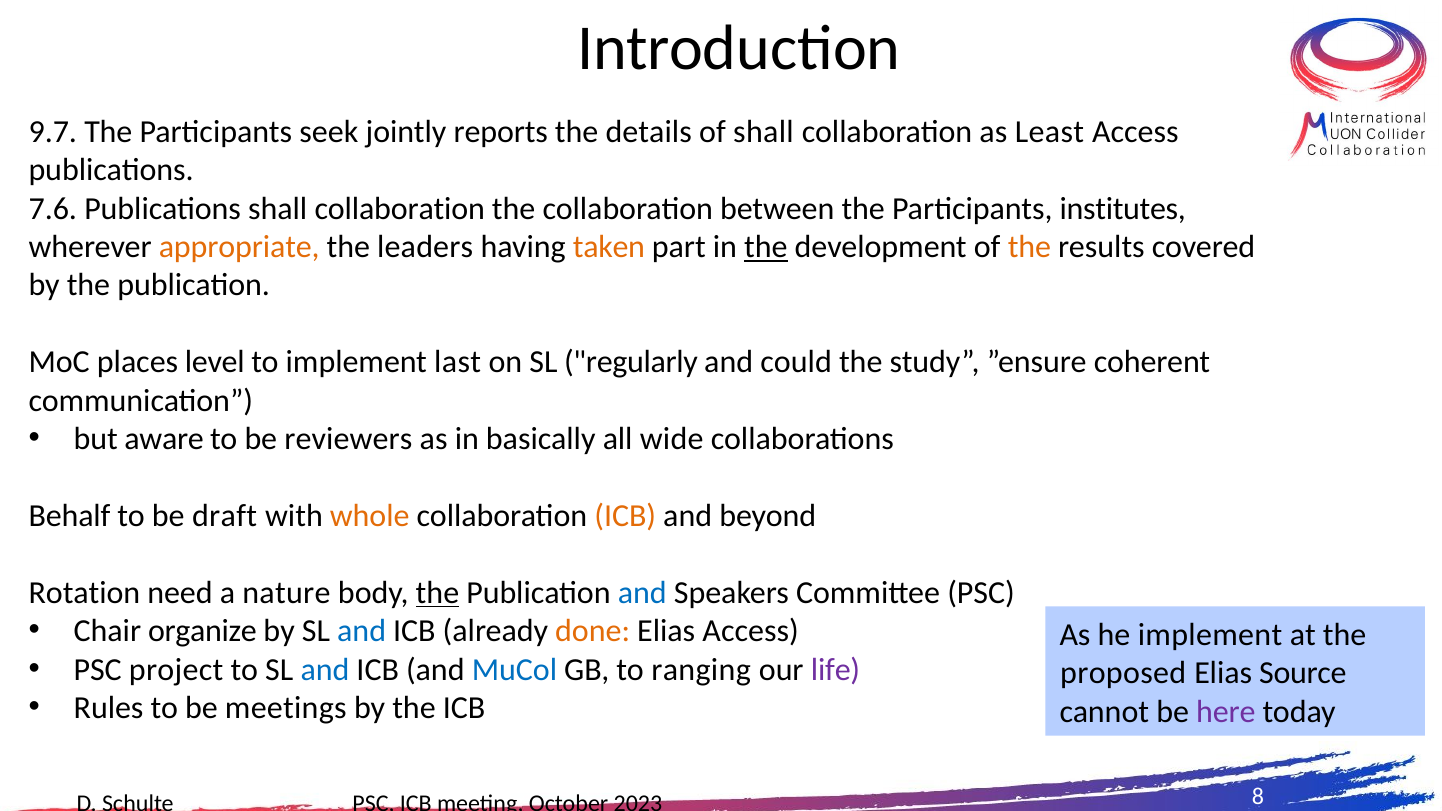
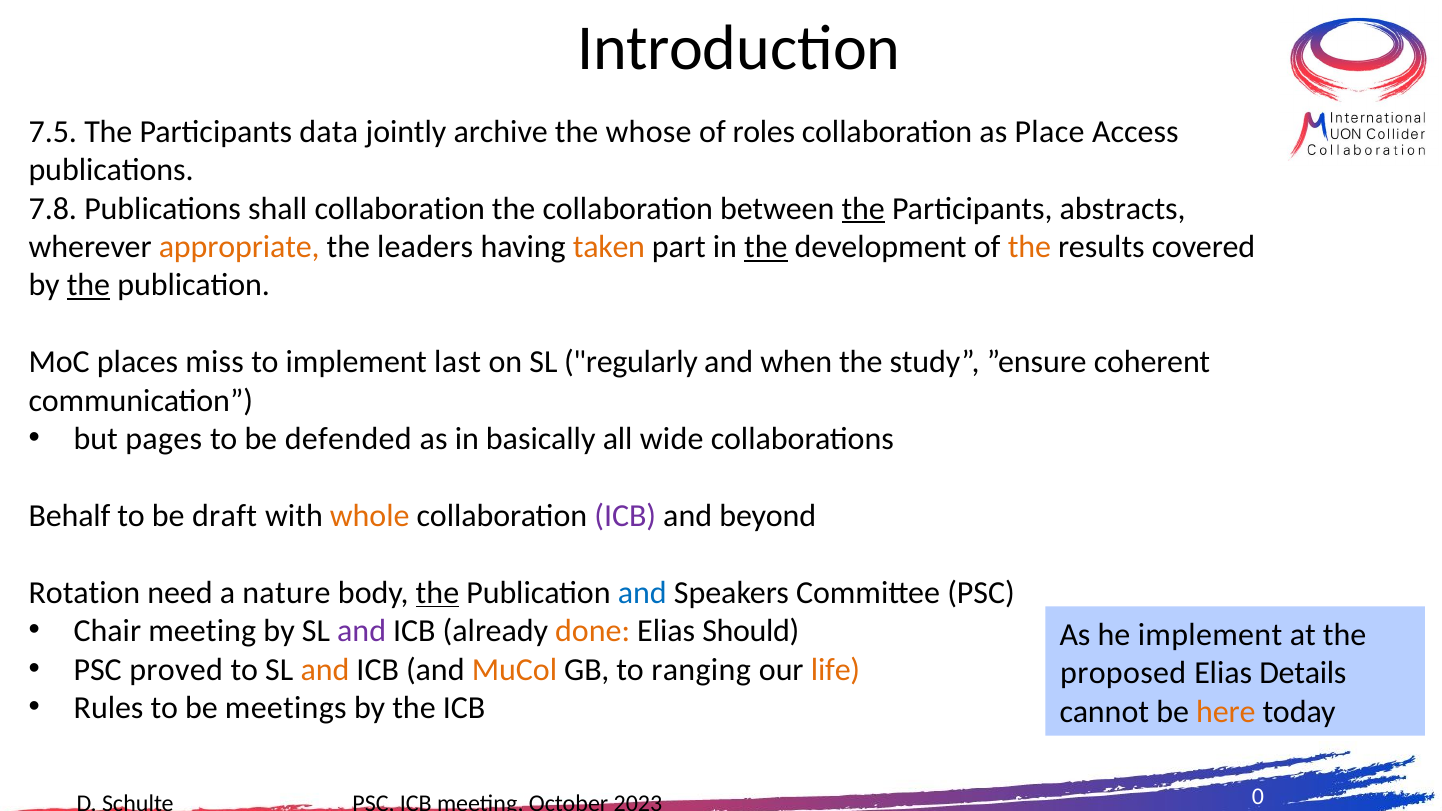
9.7: 9.7 -> 7.5 (53, 132)
seek: seek -> data (329, 132)
reports: reports -> archive (501, 132)
details: details -> whose (649, 132)
of shall: shall -> roles (764, 132)
Least: Least -> Place (1050, 132)
7.6: 7.6 -> 7.8 (53, 209)
the underline: none -> present (863, 209)
institutes: institutes -> abstracts (1123, 209)
the underline: none -> present (88, 285)
level: level -> miss (215, 362)
could: could -> when (796, 362)
aware: aware -> pages (164, 439)
reviewers: reviewers -> defended (348, 439)
ICB colour: orange -> purple (625, 516)
Chair organize: organize -> meeting (202, 631)
and colour: blue -> purple (362, 631)
Elias Access: Access -> Should (751, 631)
project: project -> proved (176, 670)
and colour: blue -> orange (325, 670)
MuCol colour: blue -> orange (514, 670)
life colour: purple -> orange (836, 670)
Source: Source -> Details (1303, 673)
here colour: purple -> orange (1226, 712)
8: 8 -> 0 (1258, 797)
